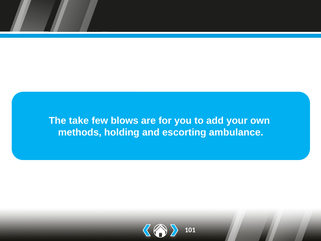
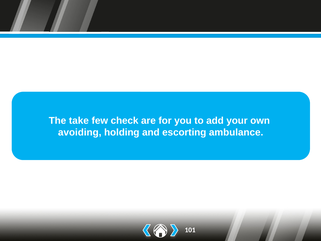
blows: blows -> check (125, 121)
methods: methods -> avoiding (80, 132)
